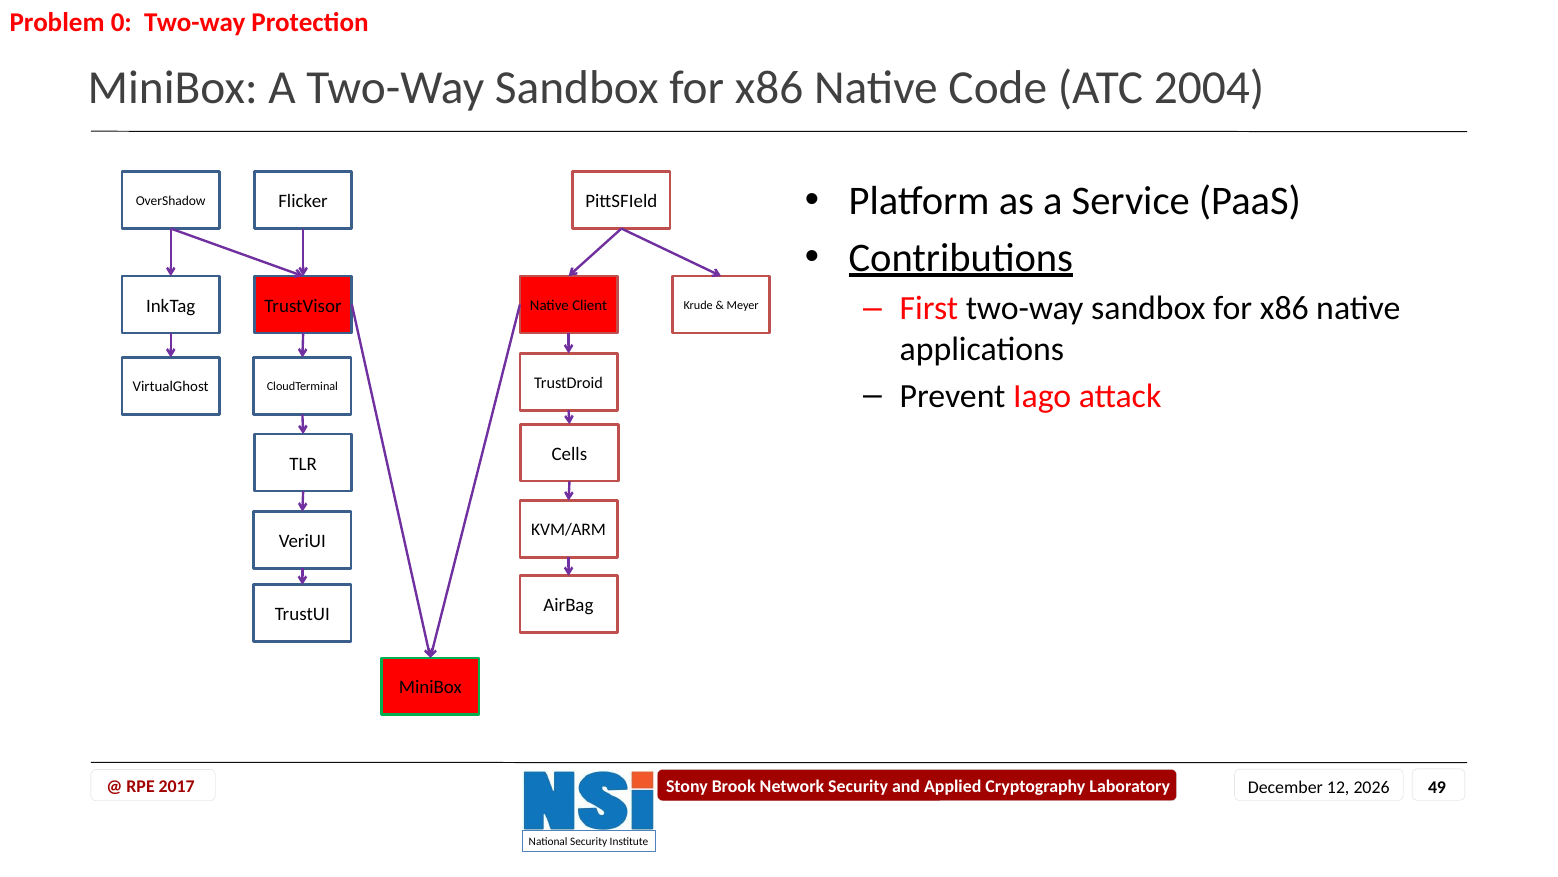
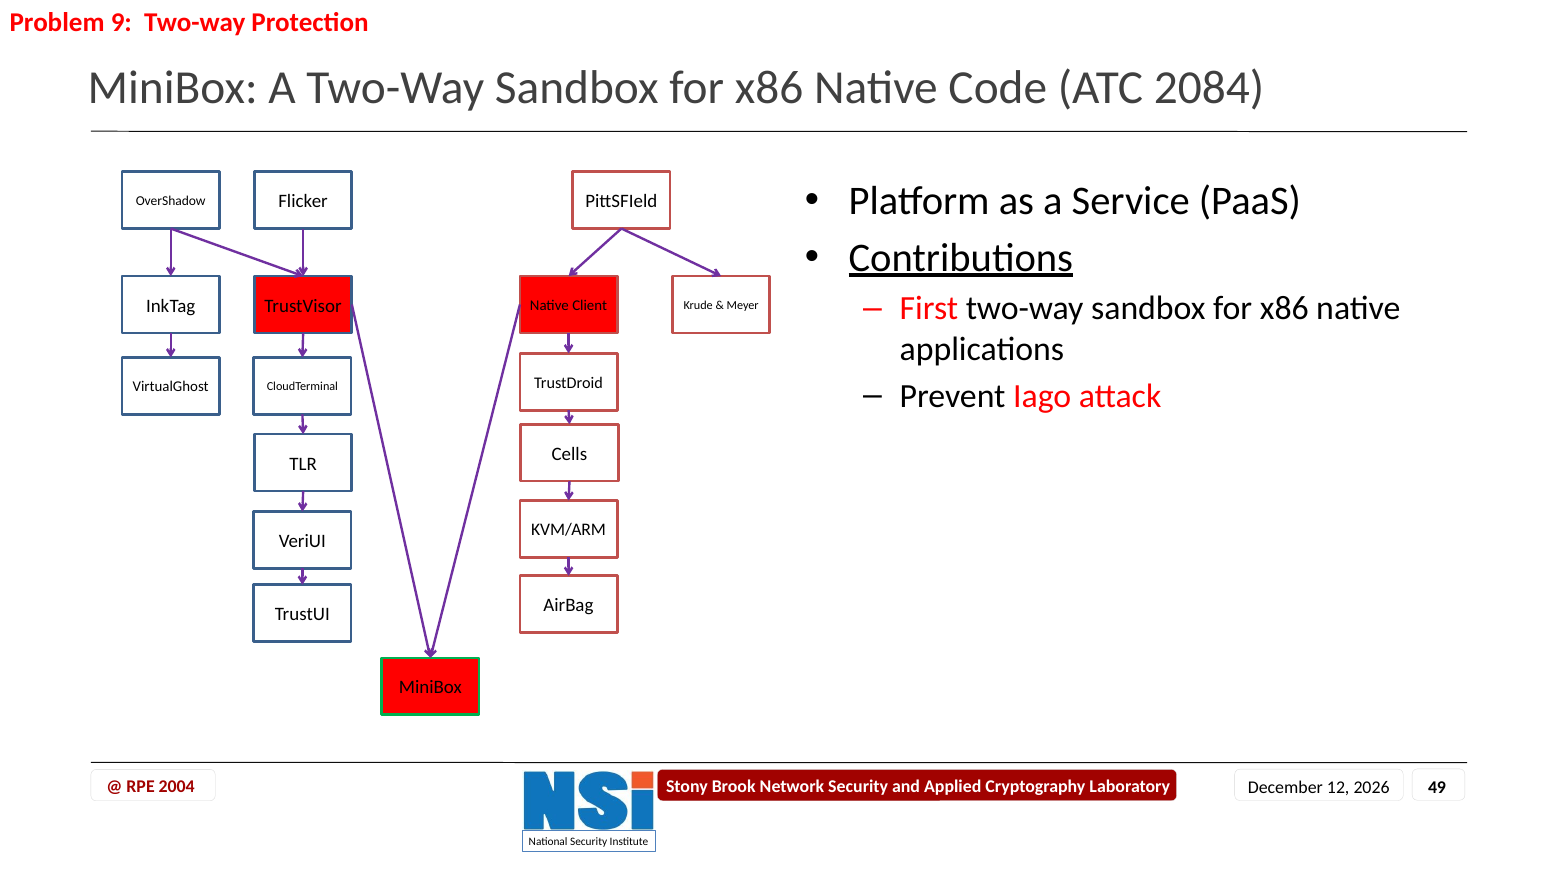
0: 0 -> 9 (121, 23)
2004: 2004 -> 2084 (1209, 87)
2017: 2017 -> 2004 (177, 786)
